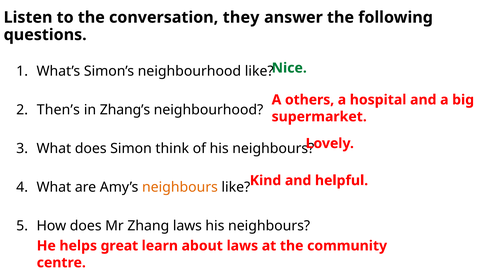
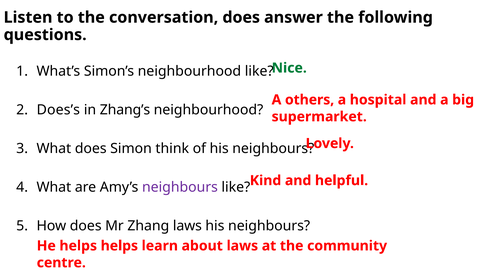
conversation they: they -> does (241, 17)
Then’s: Then’s -> Does’s (58, 110)
neighbours colour: orange -> purple (180, 187)
helps great: great -> helps (119, 246)
